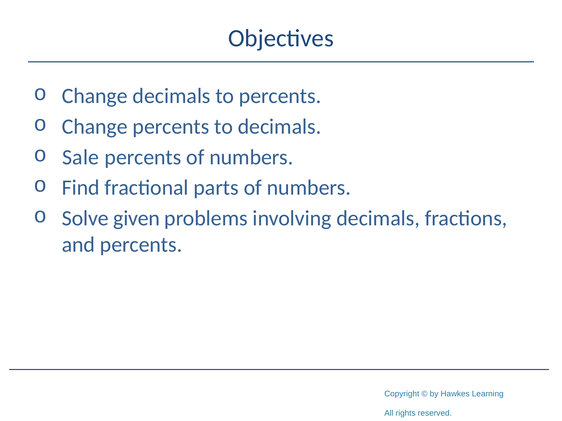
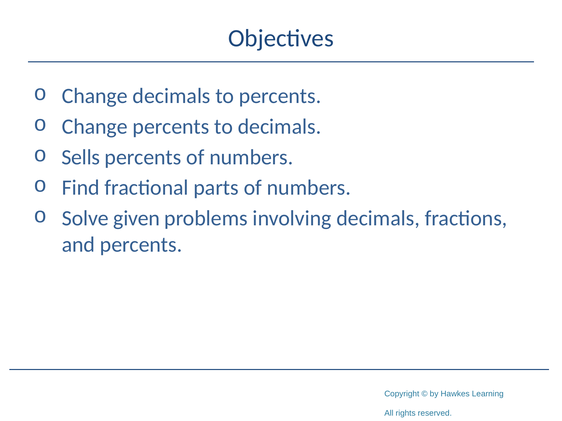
Sale: Sale -> Sells (81, 157)
